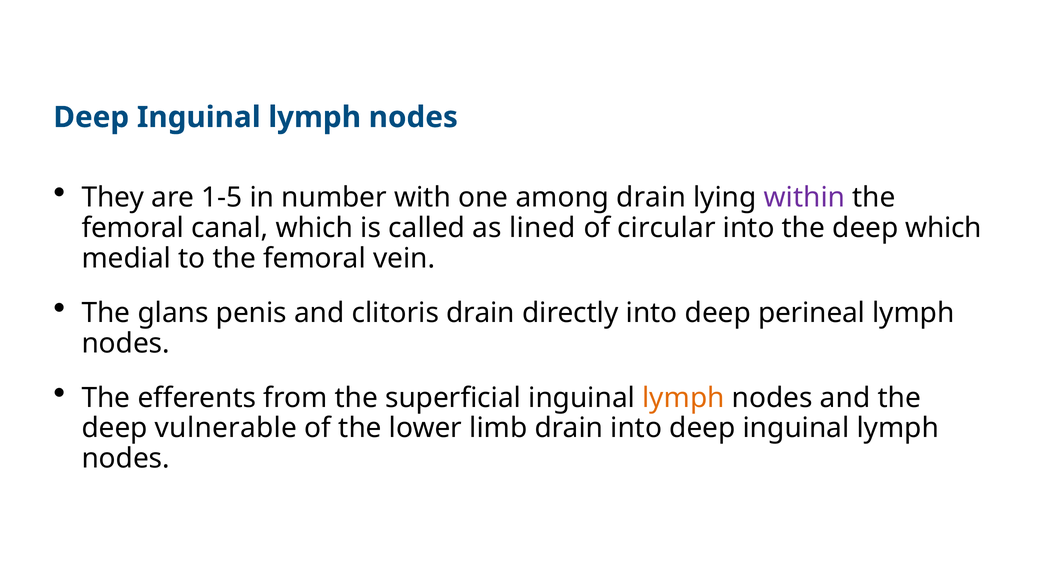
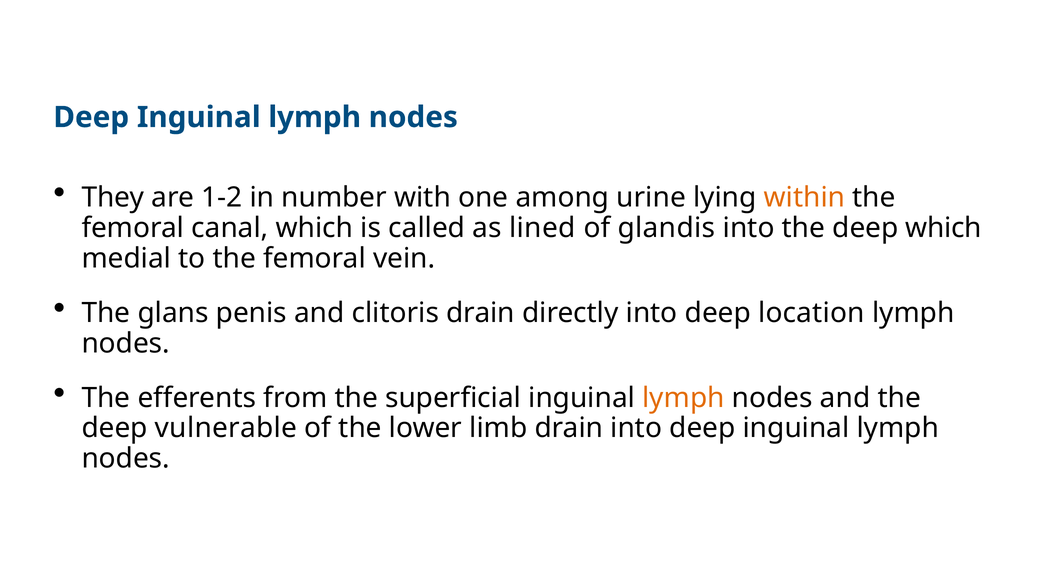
1-5: 1-5 -> 1-2 (222, 198)
among drain: drain -> urine (651, 198)
within colour: purple -> orange (804, 198)
circular: circular -> glandis (666, 228)
perineal: perineal -> location (811, 313)
